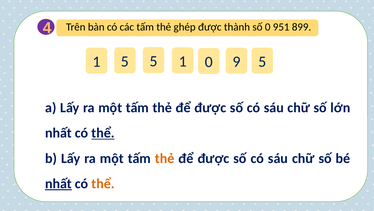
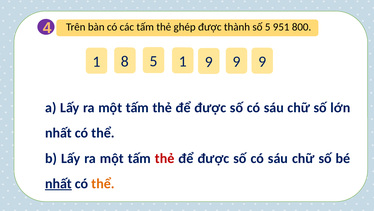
số 0: 0 -> 5 (268, 27)
899: 899 -> 800 (302, 27)
1 5: 5 -> 8 (125, 61)
1 0: 0 -> 9 (209, 62)
5: 5 -> 9 (262, 62)
thể underline: present -> none (103, 133)
thẻ colour: orange -> red (165, 158)
